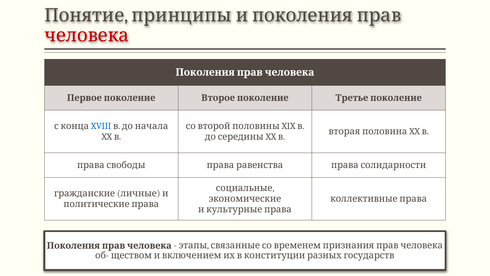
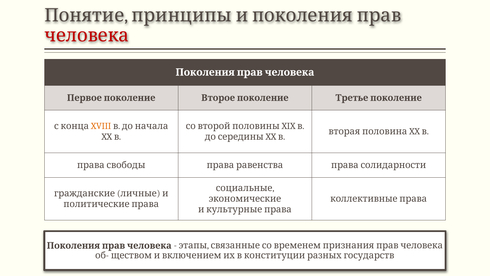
XVIII colour: blue -> orange (101, 126)
